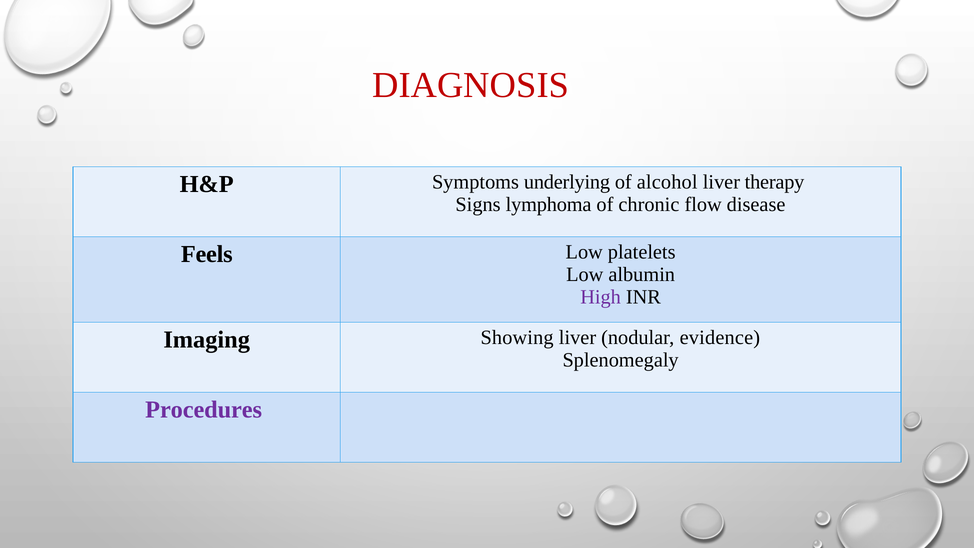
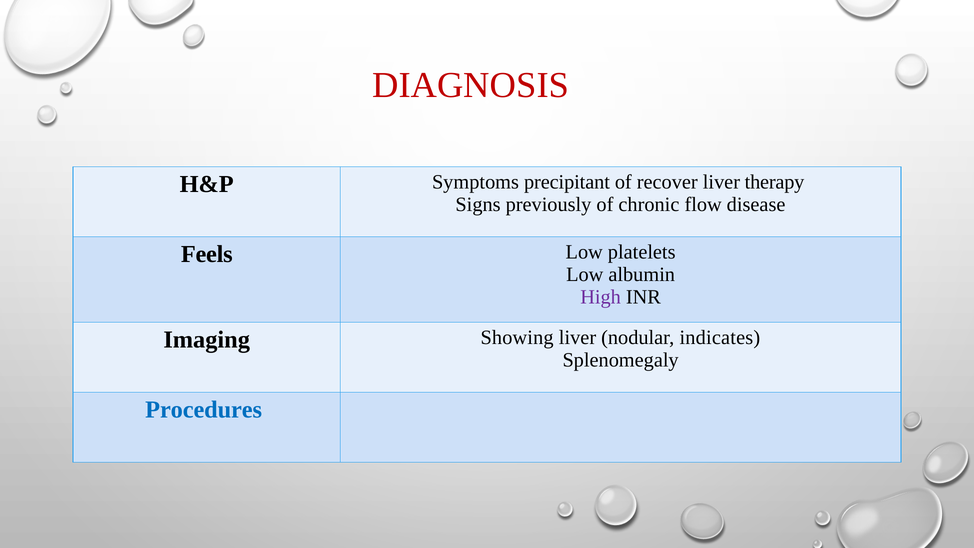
underlying: underlying -> precipitant (567, 182)
alcohol: alcohol -> recover (667, 182)
lymphoma: lymphoma -> previously (549, 204)
evidence: evidence -> indicates (720, 337)
Procedures colour: purple -> blue (204, 409)
